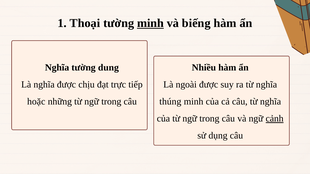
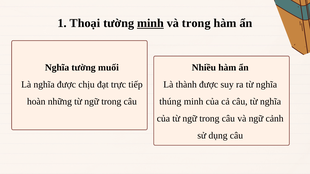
và biếng: biếng -> trong (196, 23)
dung: dung -> muối (108, 68)
ngoài: ngoài -> thành (186, 85)
hoặc: hoặc -> hoàn (36, 102)
cảnh underline: present -> none (275, 119)
